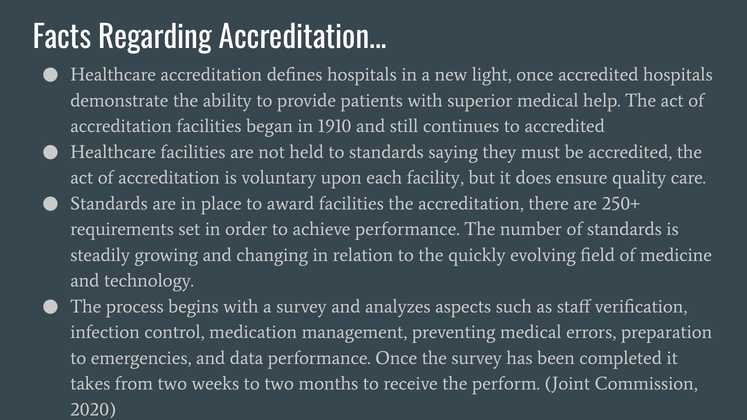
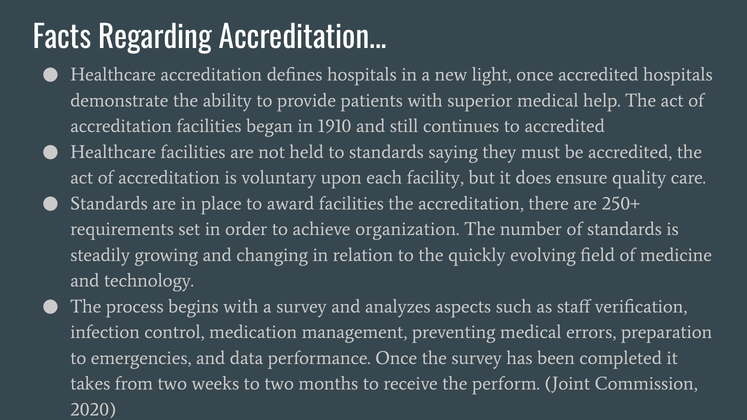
achieve performance: performance -> organization (407, 229)
